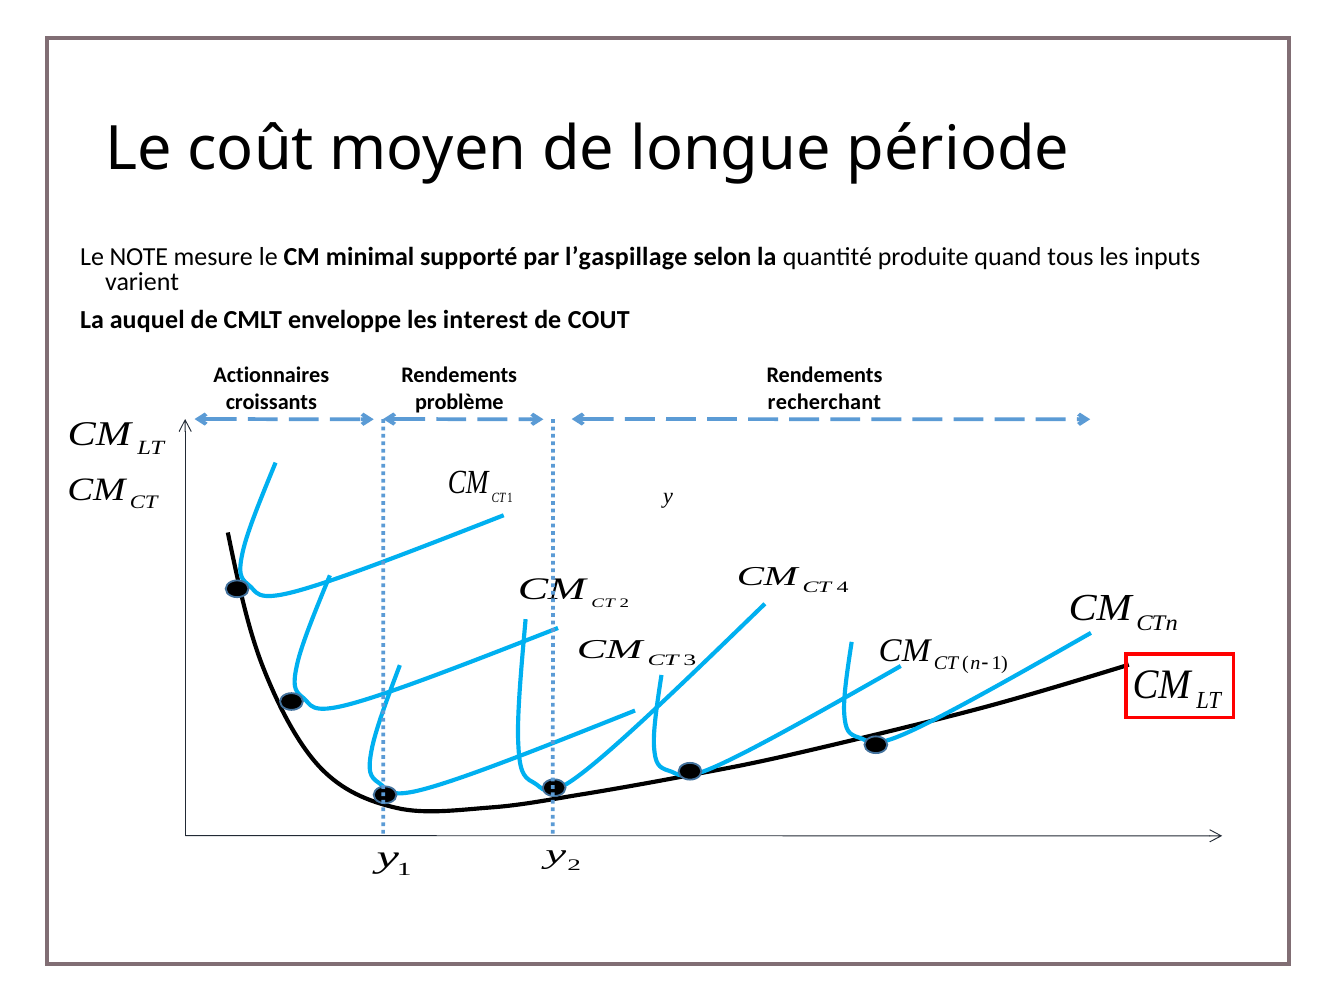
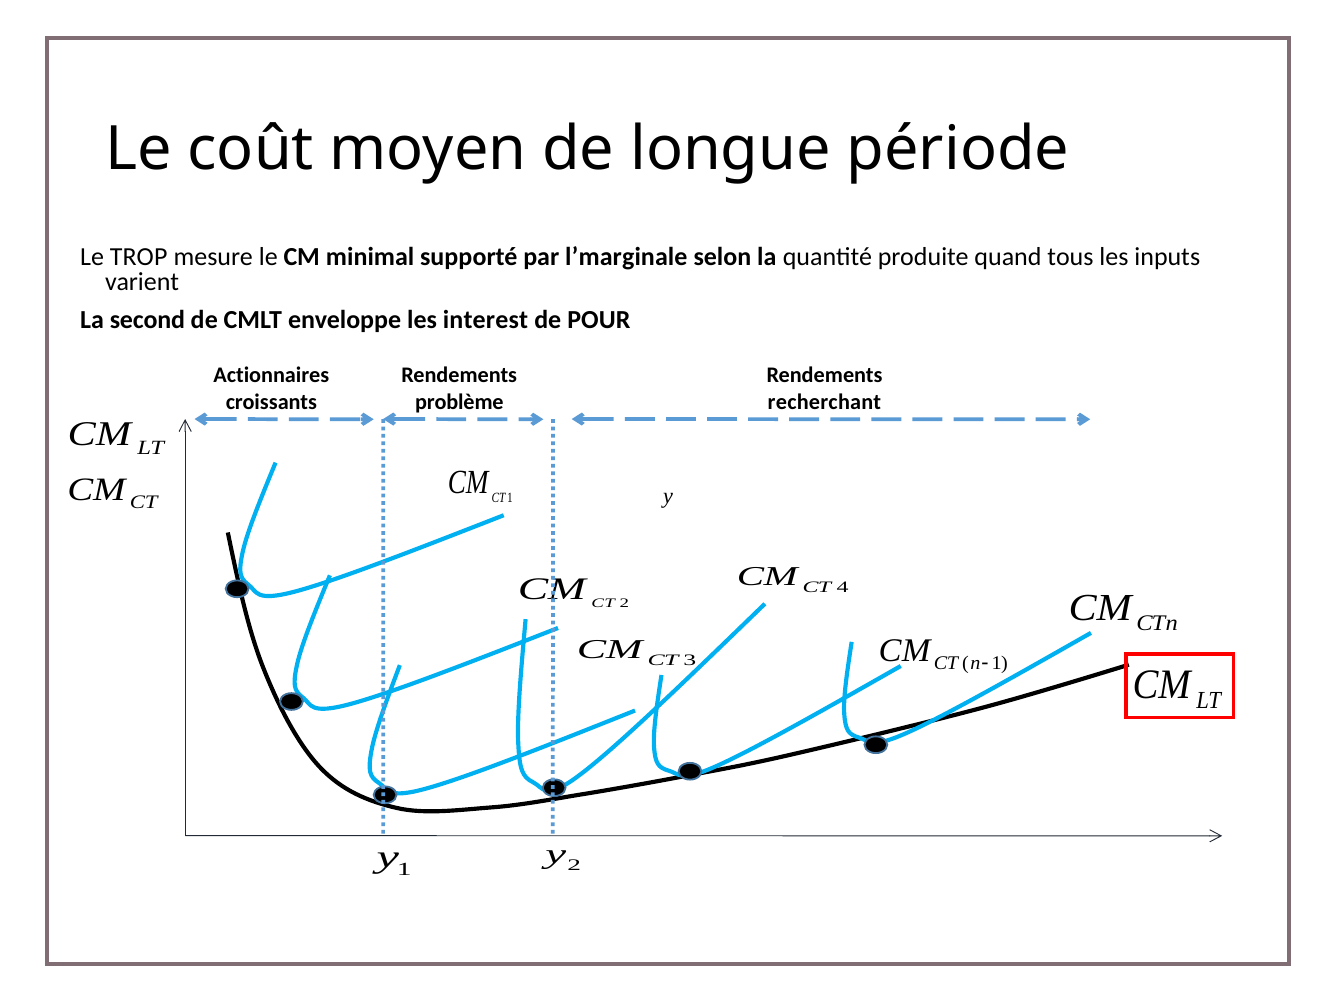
NOTE: NOTE -> TROP (139, 257)
l’gaspillage: l’gaspillage -> l’marginale (626, 257)
auquel: auquel -> second (147, 320)
COUT: COUT -> POUR (599, 320)
